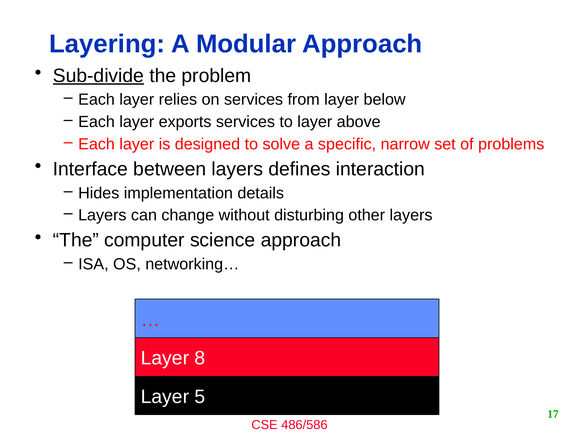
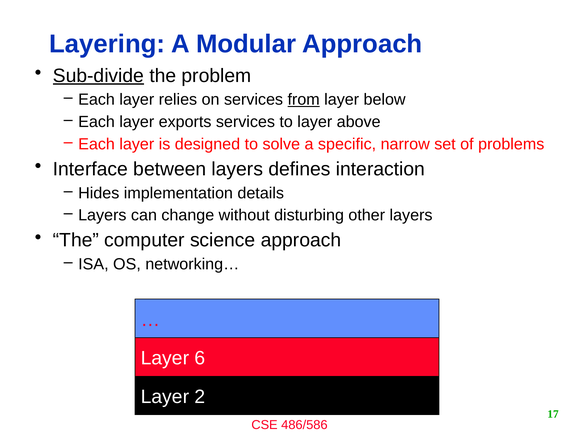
from underline: none -> present (304, 100)
8: 8 -> 6 (200, 358)
5: 5 -> 2 (200, 396)
